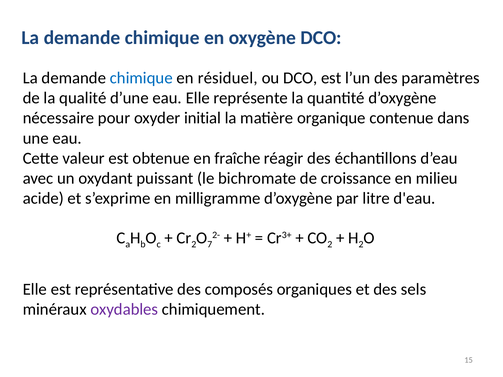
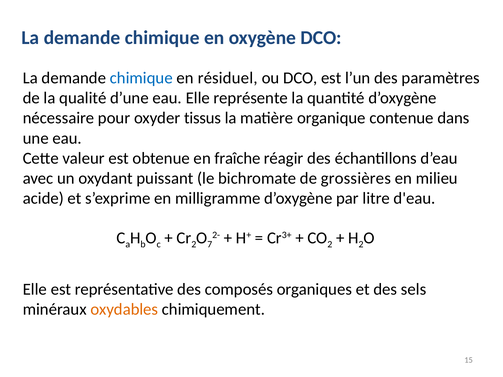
initial: initial -> tissus (203, 118)
croissance: croissance -> grossières (356, 178)
oxydables colour: purple -> orange (124, 310)
